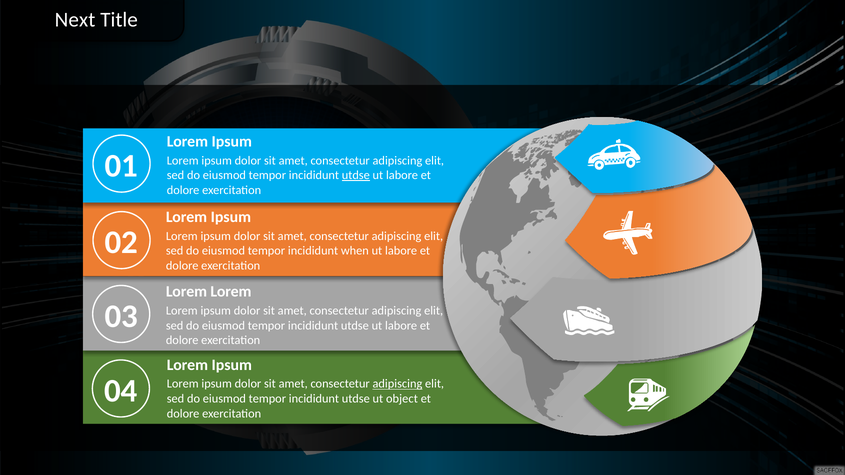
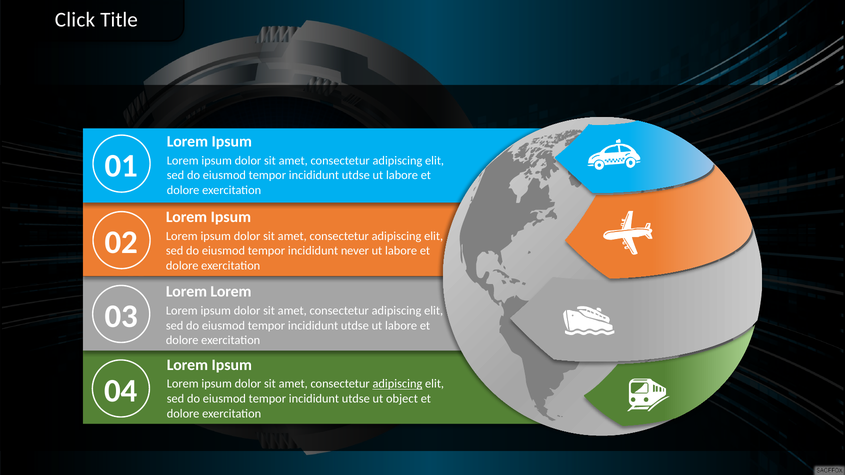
Next: Next -> Click (75, 20)
utdse underline: present -> none (356, 175)
when: when -> never (355, 251)
